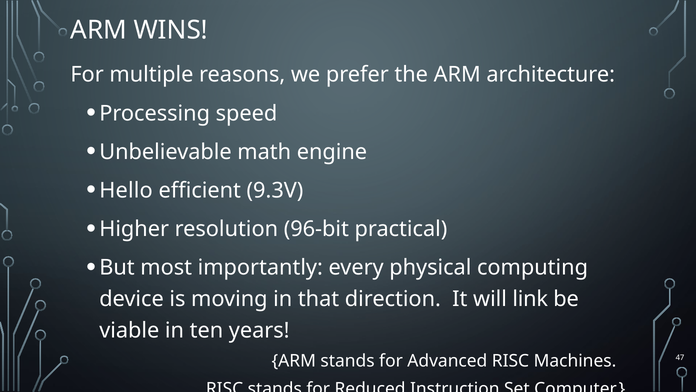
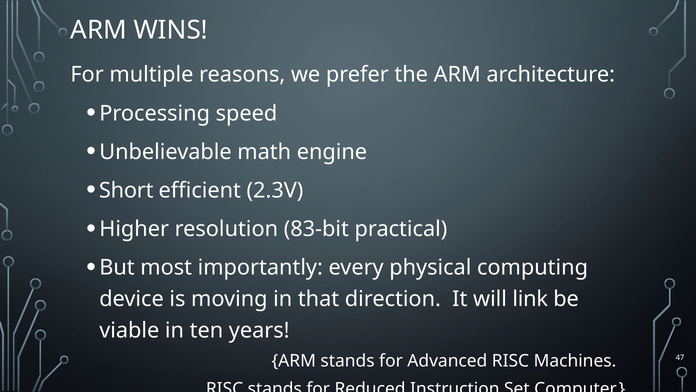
Hello: Hello -> Short (126, 190)
9.3V: 9.3V -> 2.3V (275, 190)
96-bit: 96-bit -> 83-bit (316, 229)
